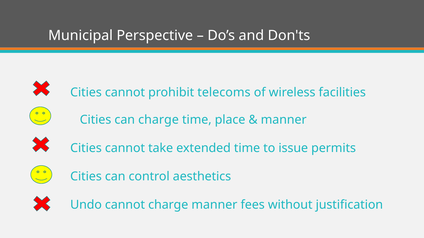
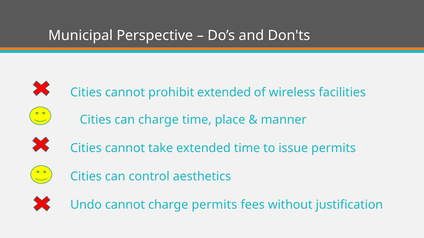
prohibit telecoms: telecoms -> extended (224, 93)
charge manner: manner -> permits (214, 205)
